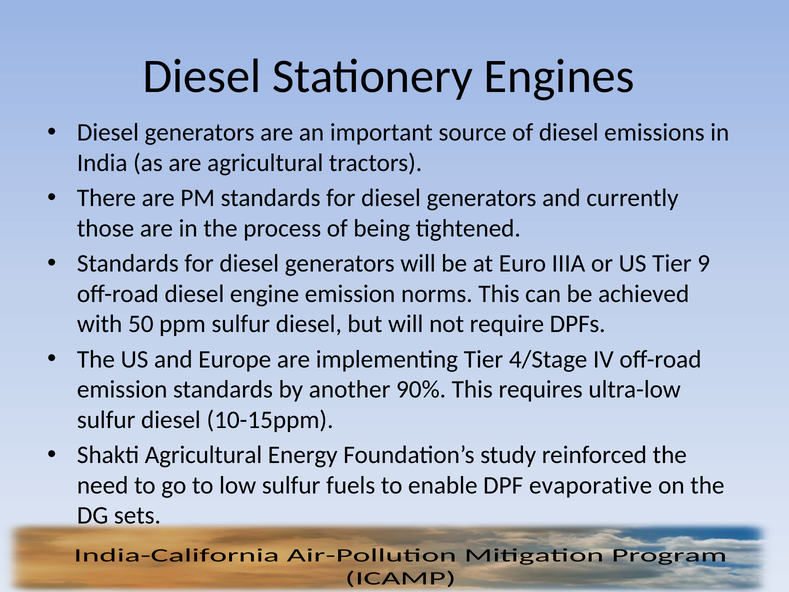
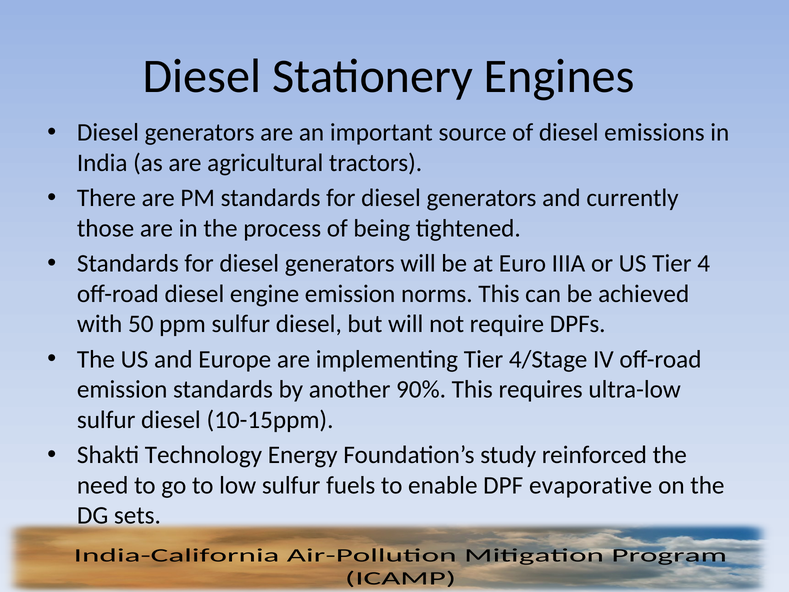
9: 9 -> 4 (704, 264)
Shakti Agricultural: Agricultural -> Technology (203, 455)
